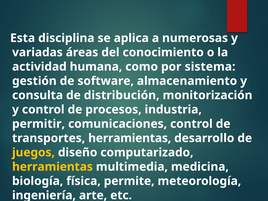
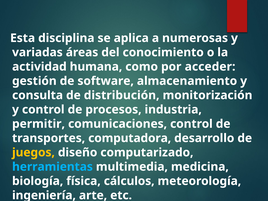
sistema: sistema -> acceder (210, 67)
transportes herramientas: herramientas -> computadora (130, 138)
herramientas colour: yellow -> light blue (52, 167)
permite: permite -> cálculos (129, 181)
